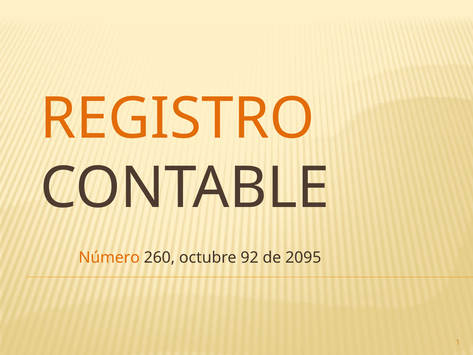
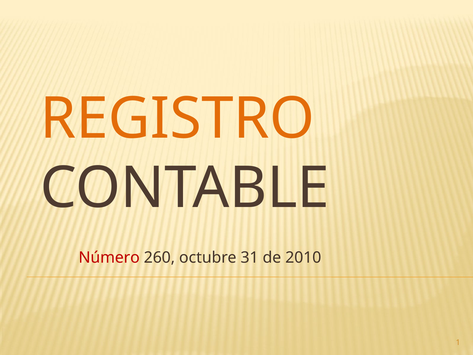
Número colour: orange -> red (109, 258)
92: 92 -> 31 (250, 258)
2095: 2095 -> 2010 (303, 258)
